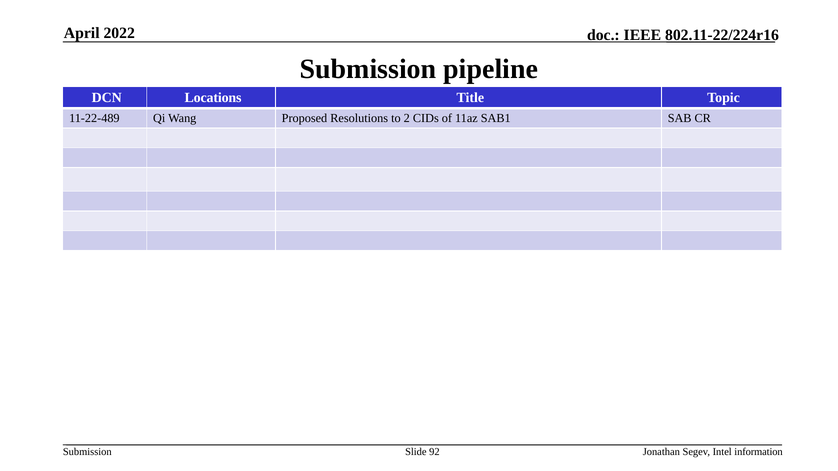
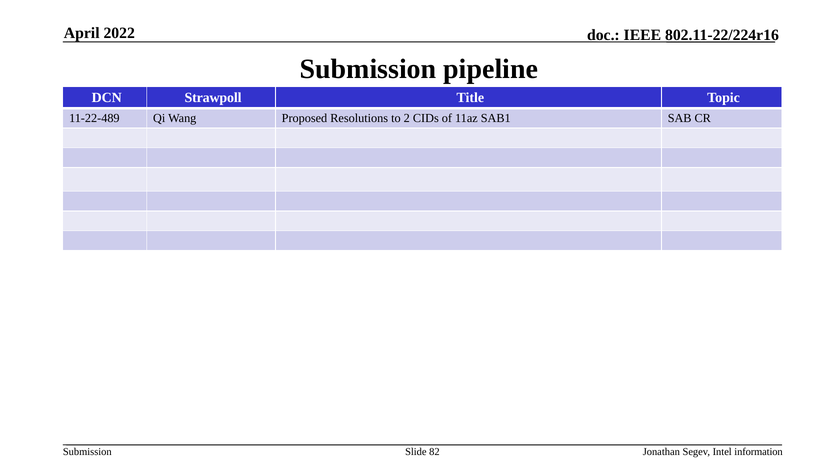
Locations: Locations -> Strawpoll (213, 98)
92: 92 -> 82 (434, 452)
